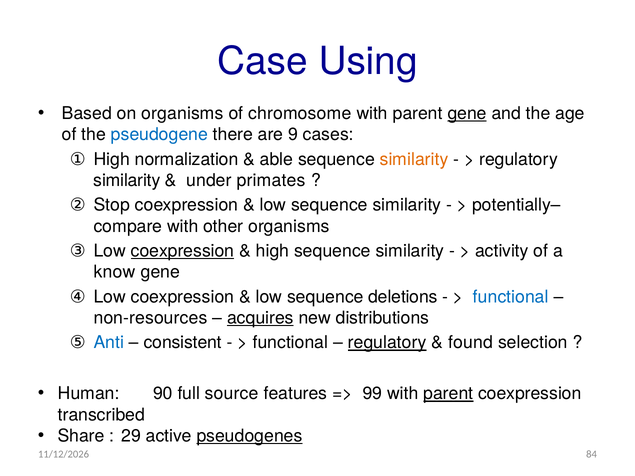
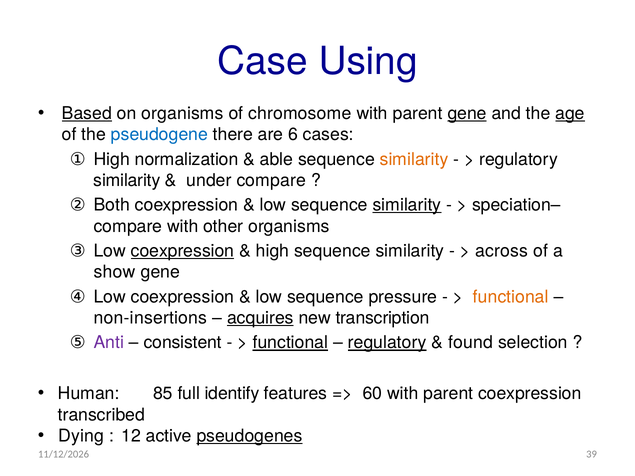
Based underline: none -> present (87, 113)
age underline: none -> present (570, 113)
9: 9 -> 6 (293, 135)
under primates: primates -> compare (271, 181)
Stop: Stop -> Both (112, 205)
similarity underline: none -> present (407, 205)
potentially–: potentially– -> speciation– (516, 205)
activity: activity -> across (502, 251)
know: know -> show (115, 272)
deletions: deletions -> pressure (403, 297)
functional colour: blue -> orange (511, 297)
non-resources: non-resources -> non-insertions (150, 318)
distributions: distributions -> transcription (383, 318)
Anti colour: blue -> purple (109, 343)
functional underline: none -> present (290, 343)
90: 90 -> 85 (163, 394)
source: source -> identify (232, 394)
99: 99 -> 60 (372, 394)
parent underline: present -> none (448, 394)
Share: Share -> Dying (81, 436)
29: 29 -> 12 (131, 436)
84: 84 -> 39 (592, 455)
